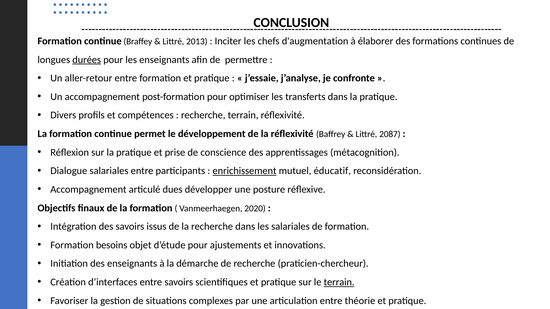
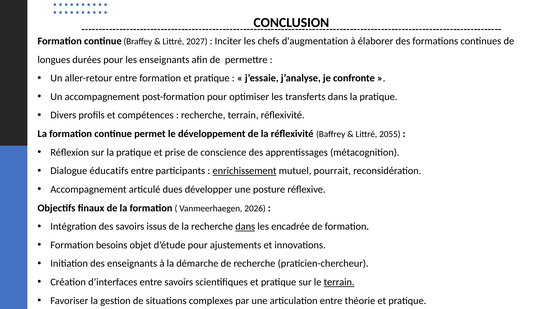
2013: 2013 -> 2027 (197, 42)
durées underline: present -> none (87, 60)
2087: 2087 -> 2055 (390, 134)
Dialogue salariales: salariales -> éducatifs (109, 171)
éducatif: éducatif -> pourrait (332, 171)
2020: 2020 -> 2026 (255, 209)
dans underline: none -> present (245, 227)
les salariales: salariales -> encadrée (291, 227)
